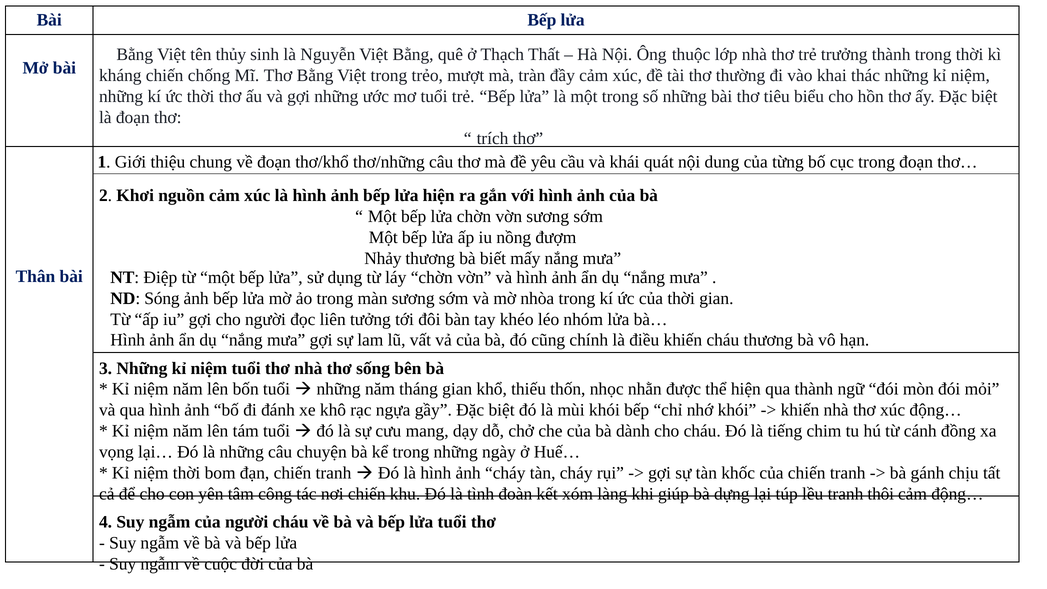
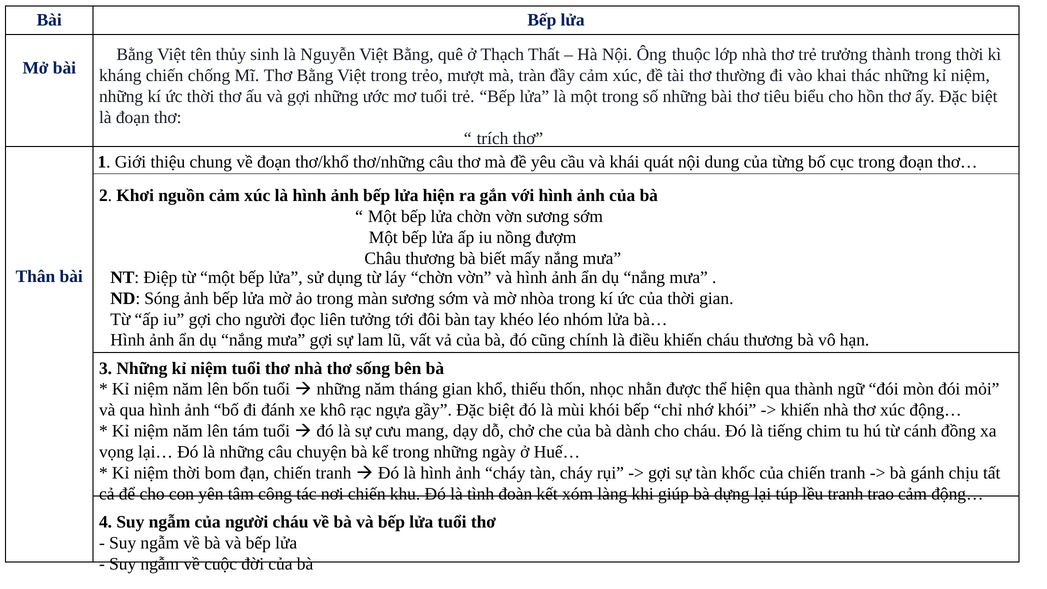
Nhảy: Nhảy -> Châu (383, 259)
thôi: thôi -> trao (881, 494)
